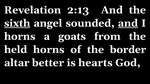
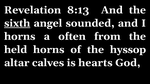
2:13: 2:13 -> 8:13 (78, 10)
and underline: present -> none (128, 23)
goats: goats -> often (72, 37)
border: border -> hyssop (128, 50)
better: better -> calves (48, 63)
